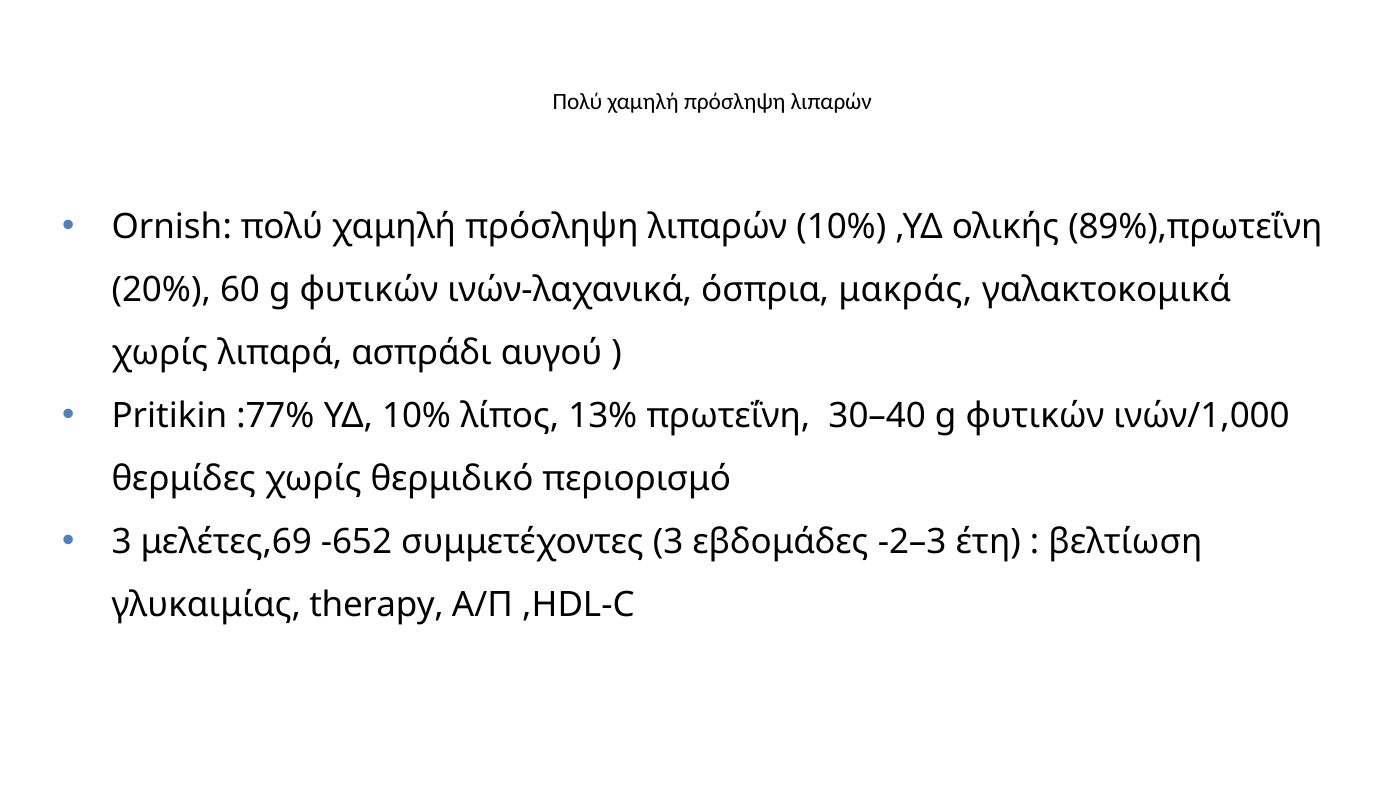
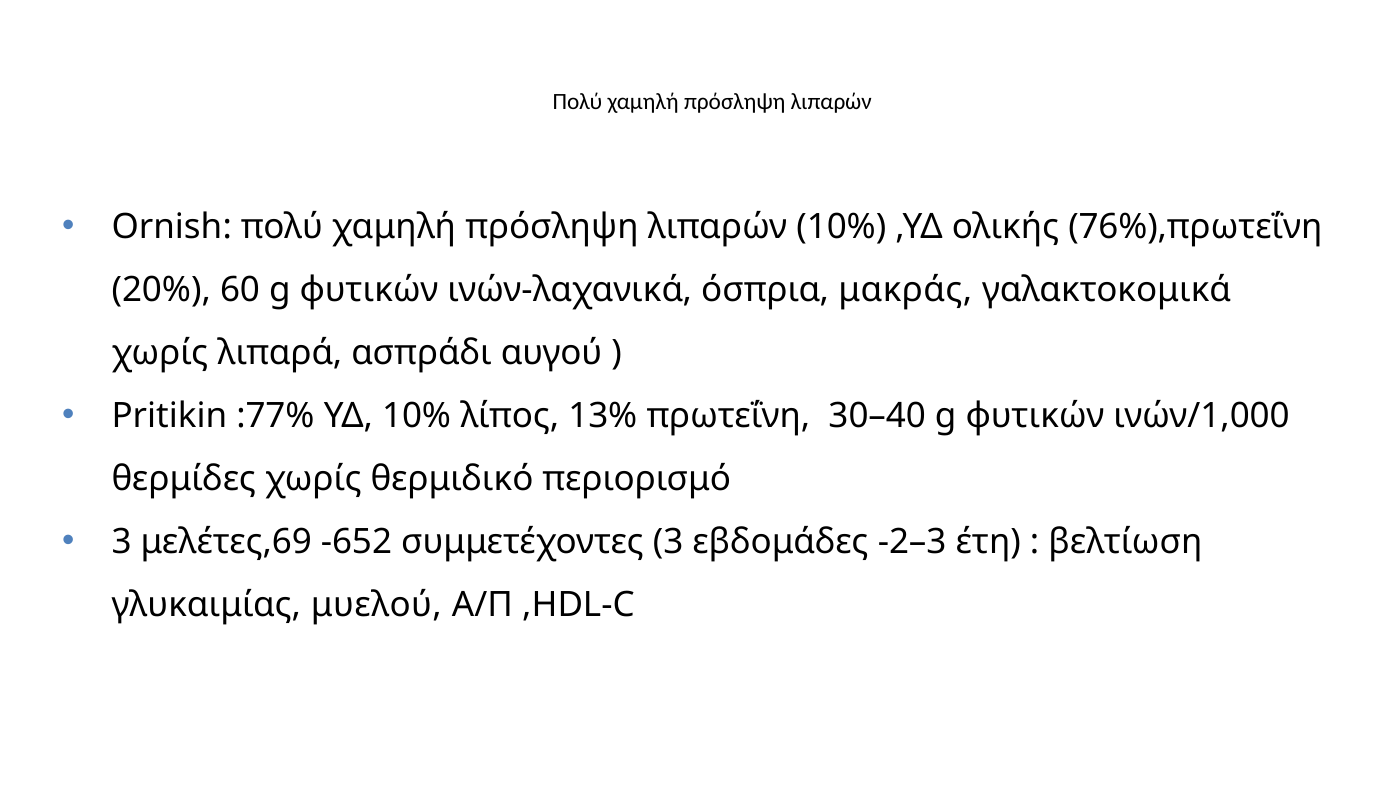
89%),πρωτεΐνη: 89%),πρωτεΐνη -> 76%),πρωτεΐνη (1195, 227)
therapy: therapy -> μυελού (376, 605)
